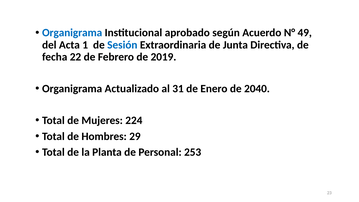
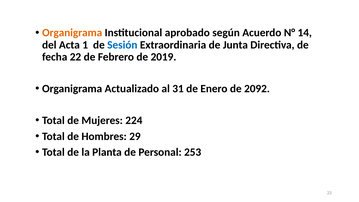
Organigrama colour: blue -> orange (72, 33)
49: 49 -> 14 (305, 33)
2040: 2040 -> 2092 (257, 89)
